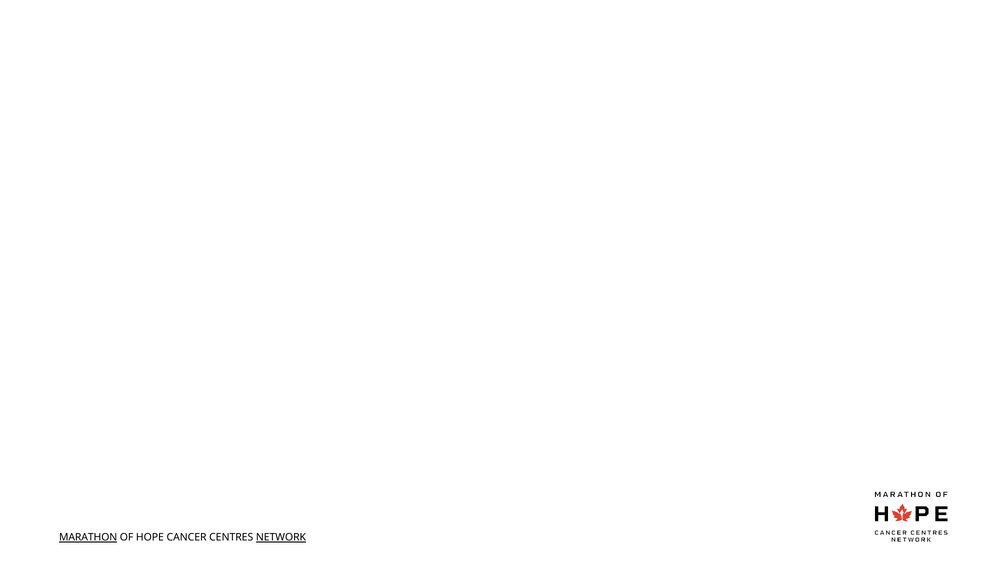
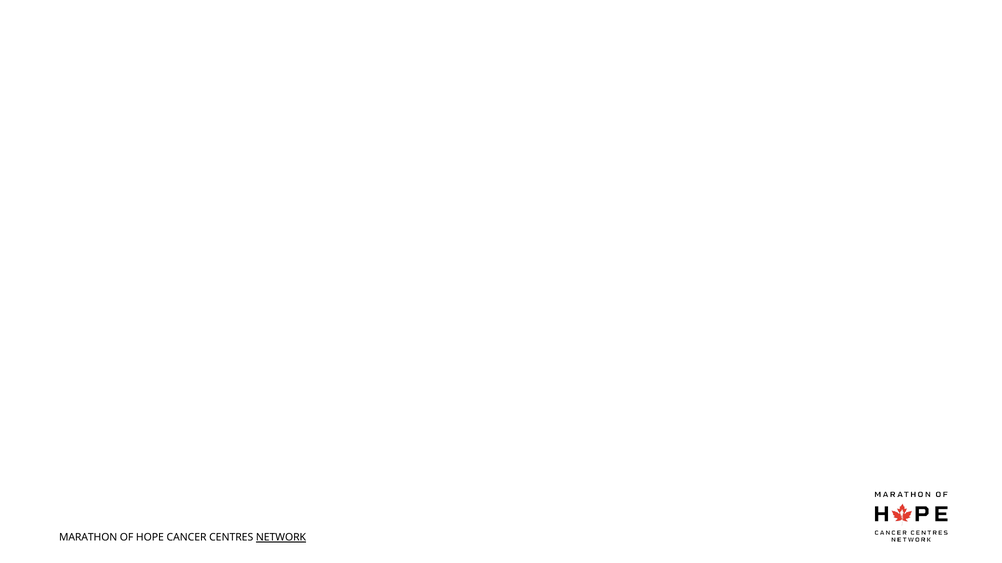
MARATHON underline: present -> none (88, 538)
